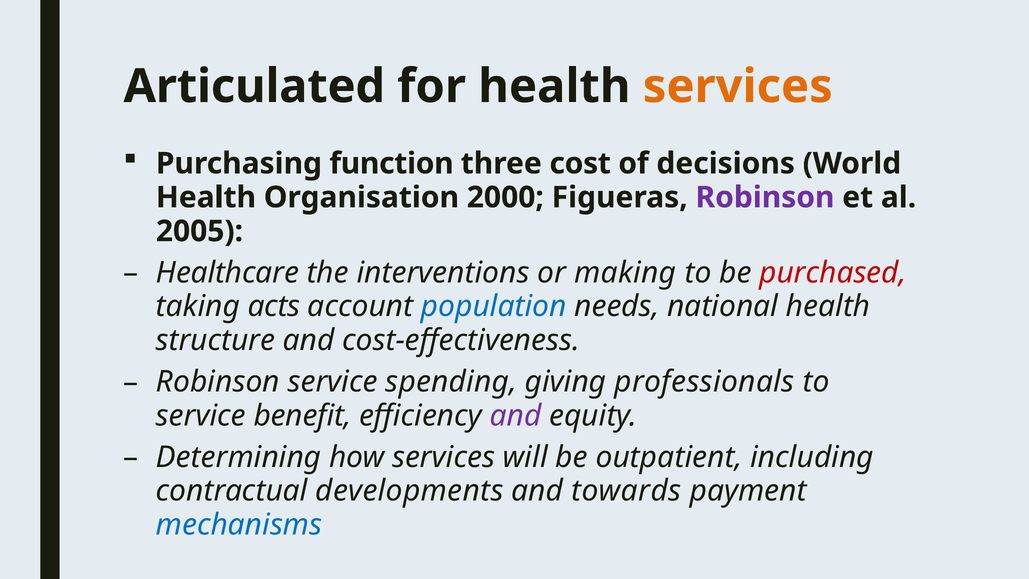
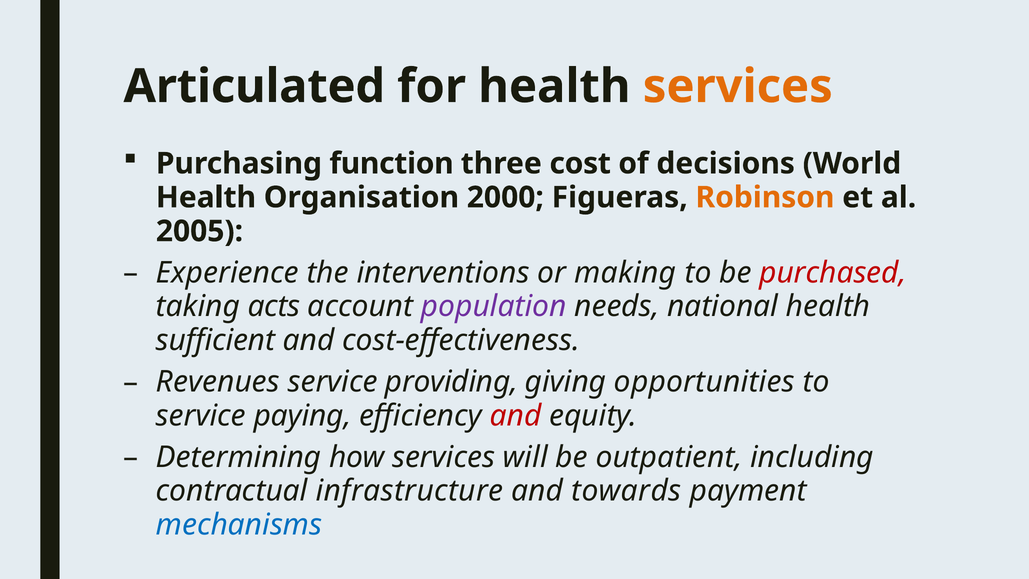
Robinson colour: purple -> orange (765, 197)
Healthcare: Healthcare -> Experience (227, 273)
population colour: blue -> purple (494, 306)
structure: structure -> sufficient (216, 340)
Robinson: Robinson -> Revenues (218, 382)
spending: spending -> providing (451, 382)
professionals: professionals -> opportunities (704, 382)
benefit: benefit -> paying (303, 416)
and colour: purple -> red (516, 416)
developments: developments -> infrastructure (409, 491)
